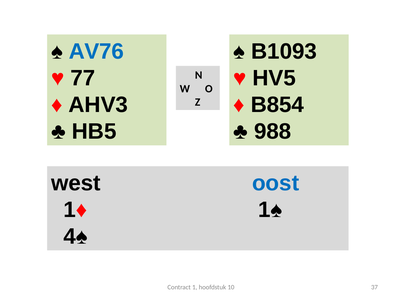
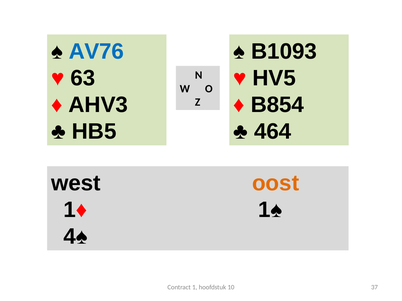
77: 77 -> 63 (83, 78)
988: 988 -> 464 (273, 132)
oost colour: blue -> orange (276, 183)
